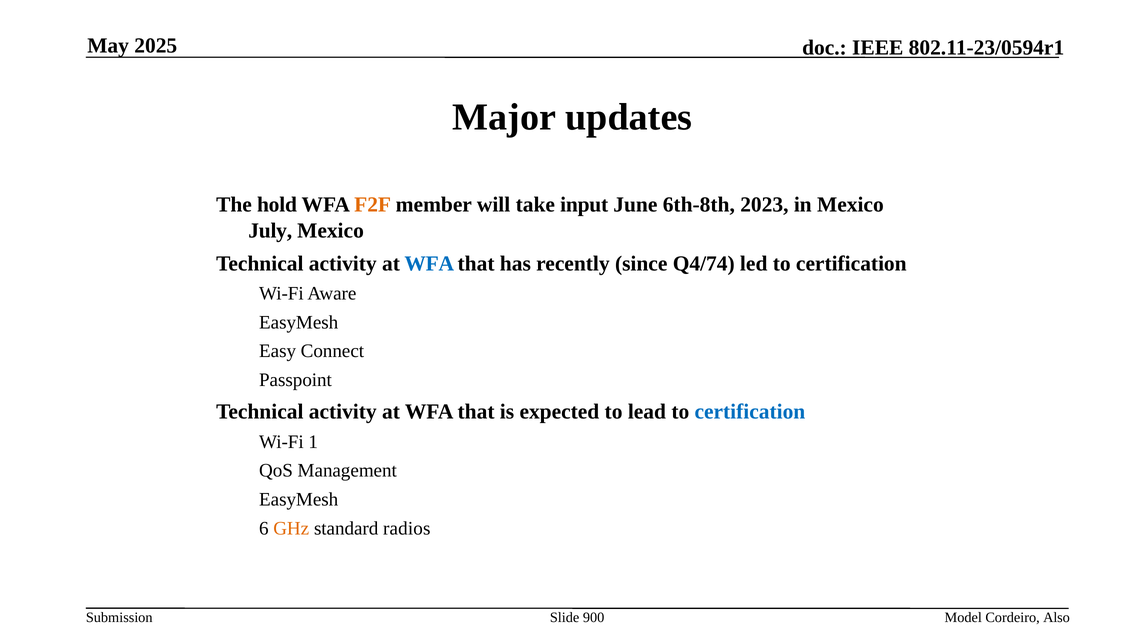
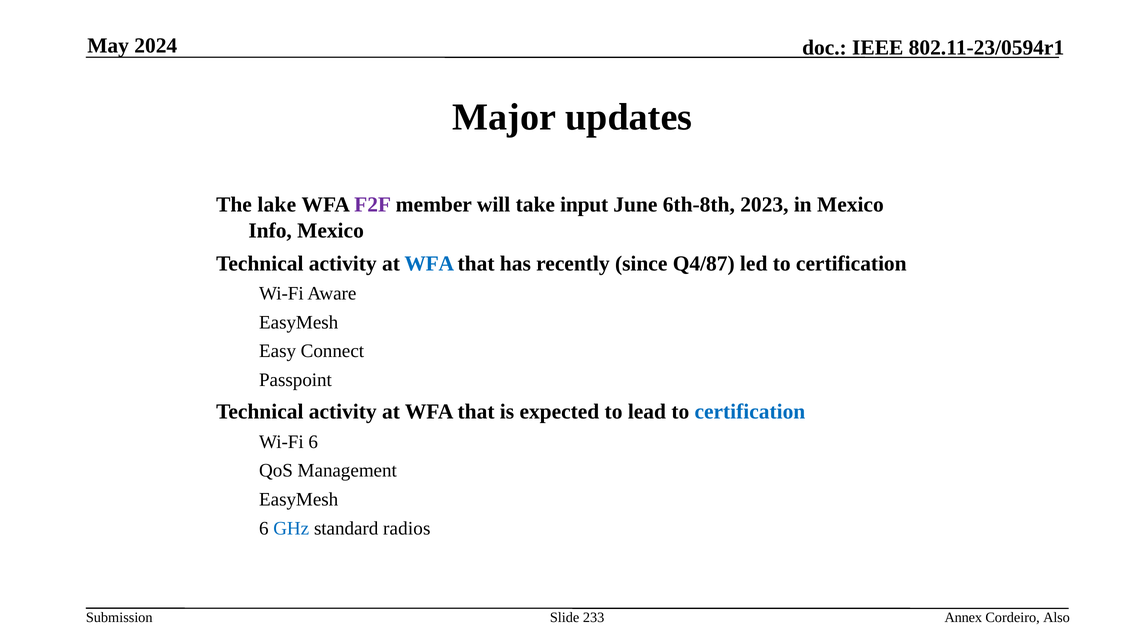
2025: 2025 -> 2024 (156, 46)
hold: hold -> lake (277, 205)
F2F colour: orange -> purple (373, 205)
July: July -> Info (270, 231)
Q4/74: Q4/74 -> Q4/87 (704, 263)
Wi-Fi 1: 1 -> 6 (313, 442)
GHz colour: orange -> blue (291, 528)
900: 900 -> 233 (594, 618)
Model: Model -> Annex (963, 618)
